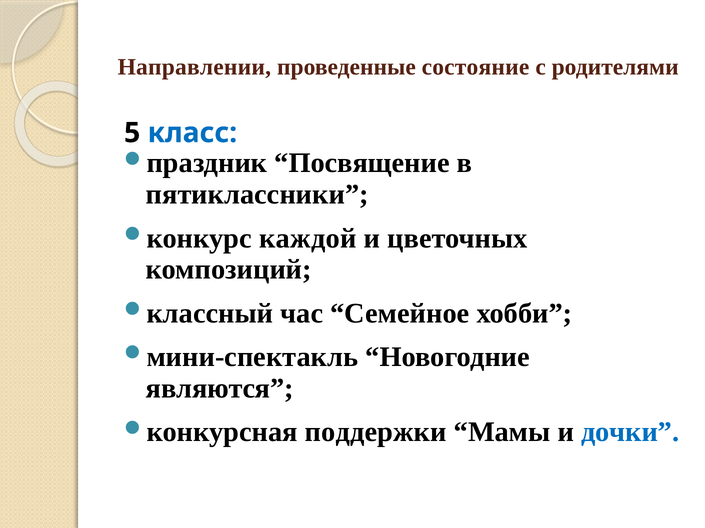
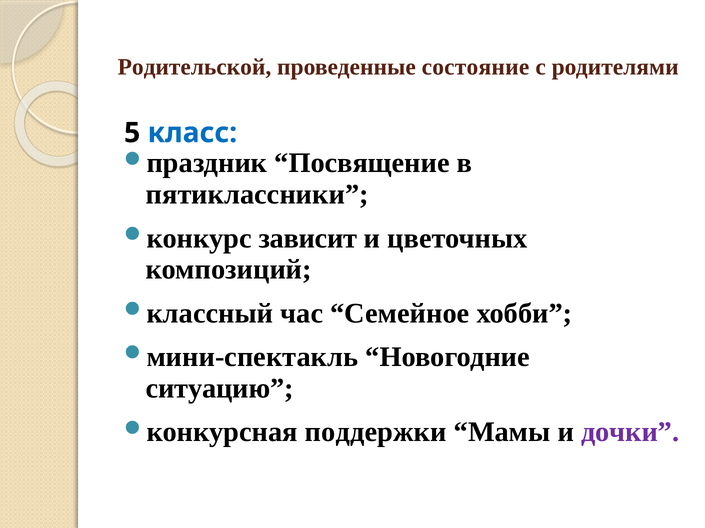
Направлении: Направлении -> Родительской (194, 67)
каждой: каждой -> зависит (308, 239)
являются: являются -> ситуацию (220, 389)
дочки colour: blue -> purple (630, 433)
